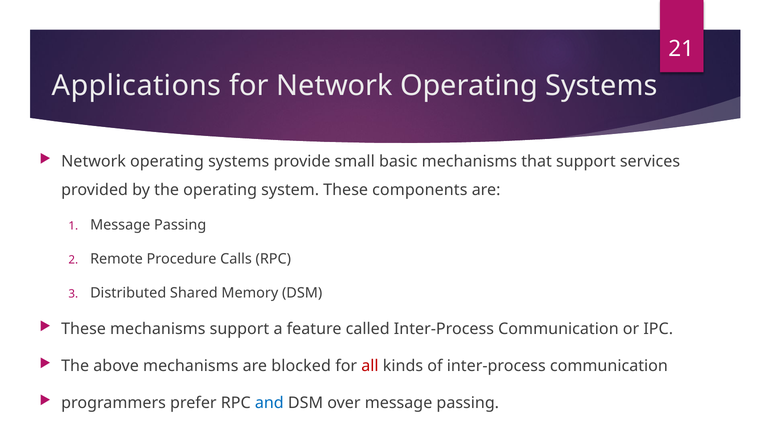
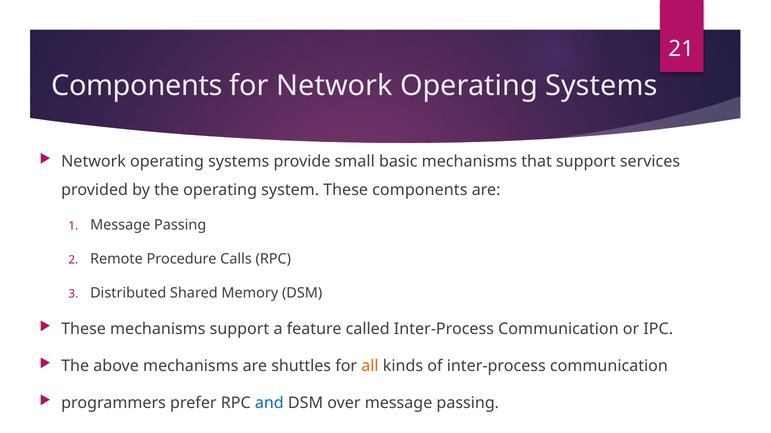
Applications: Applications -> Components (137, 86)
blocked: blocked -> shuttles (301, 367)
all colour: red -> orange (370, 367)
